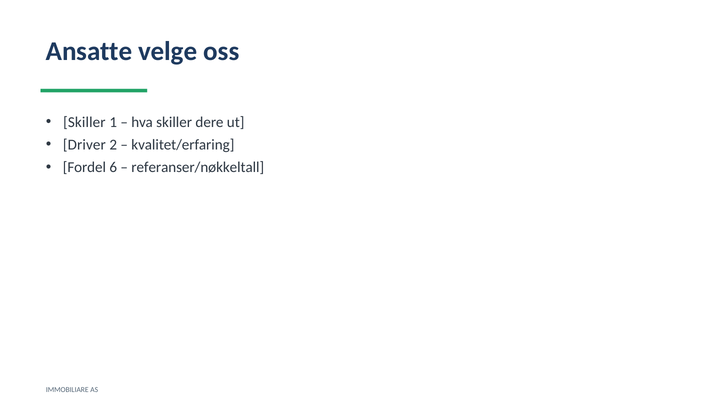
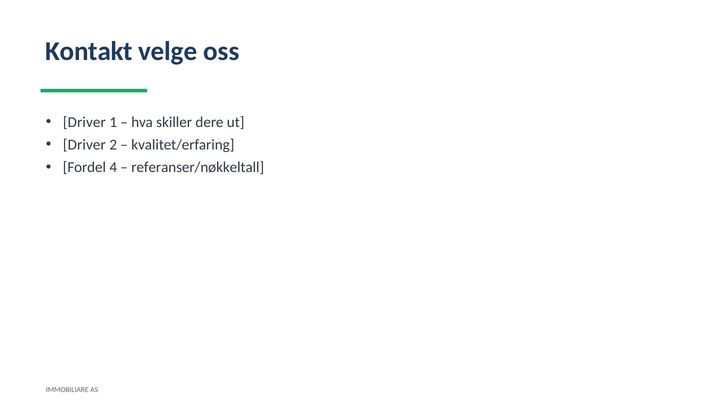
Ansatte: Ansatte -> Kontakt (89, 52)
Skiller: Skiller -> Driver (84, 122)
6: 6 -> 4 (113, 167)
